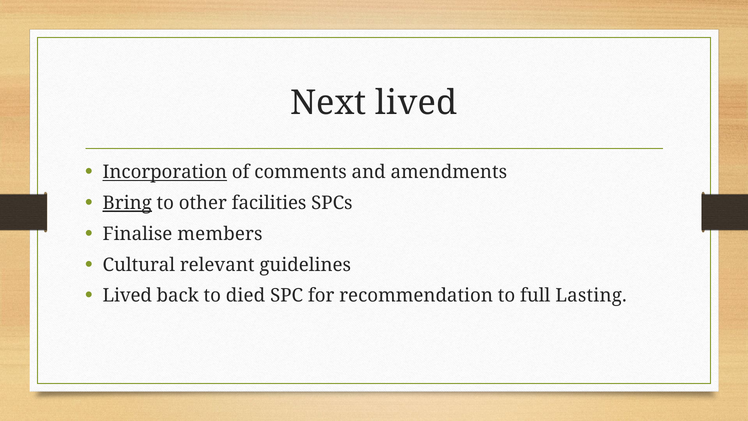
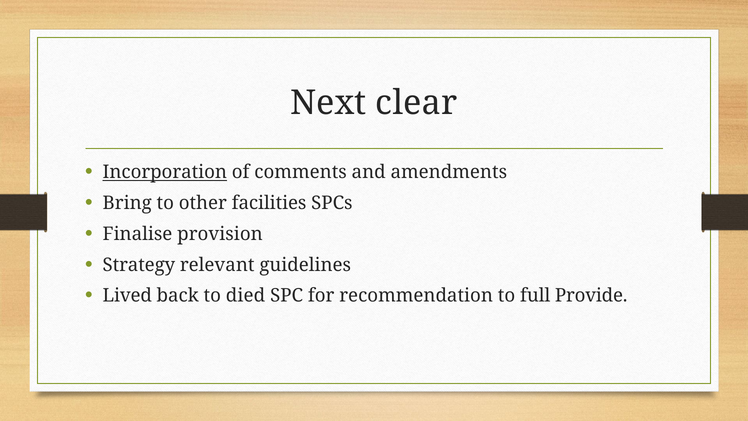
Next lived: lived -> clear (416, 103)
Bring underline: present -> none (127, 203)
members: members -> provision (220, 234)
Cultural: Cultural -> Strategy (139, 265)
Lasting: Lasting -> Provide (591, 296)
